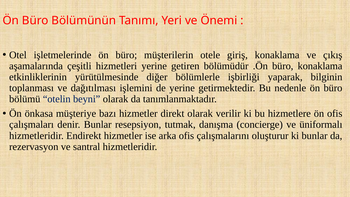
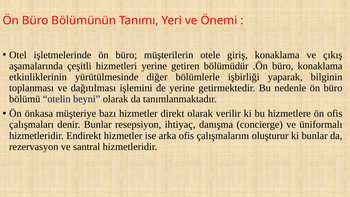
tutmak: tutmak -> ihtiyaç (180, 125)
